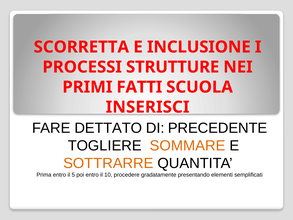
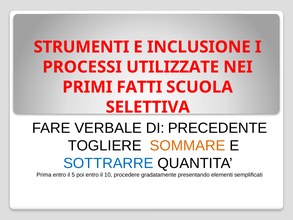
SCORRETTA: SCORRETTA -> STRUMENTI (81, 47)
STRUTTURE: STRUTTURE -> UTILIZZATE (173, 67)
INSERISCI: INSERISCI -> SELETTIVA (148, 107)
DETTATO: DETTATO -> VERBALE (108, 128)
SOTTRARRE colour: orange -> blue (108, 163)
